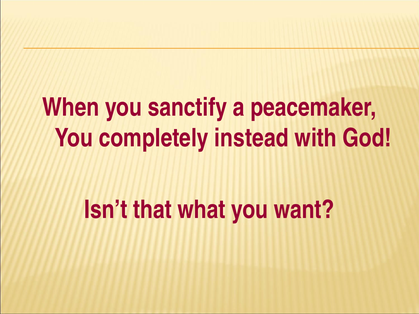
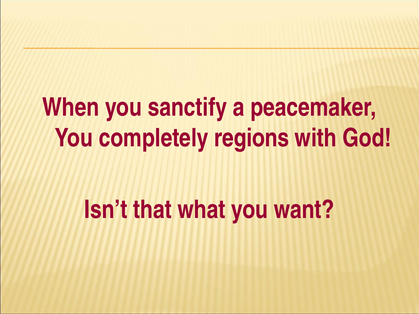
instead: instead -> regions (252, 138)
